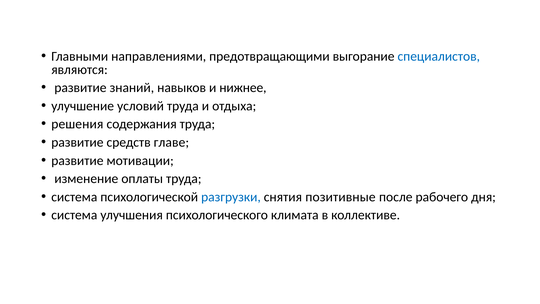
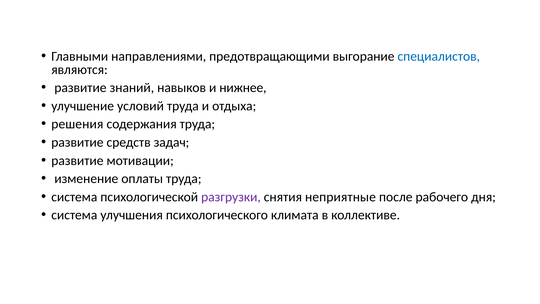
главе: главе -> задач (171, 142)
разгрузки colour: blue -> purple (231, 197)
позитивные: позитивные -> неприятные (340, 197)
